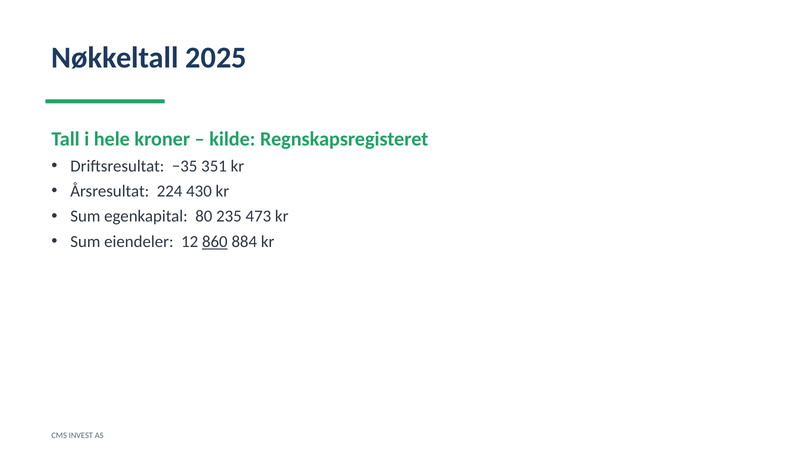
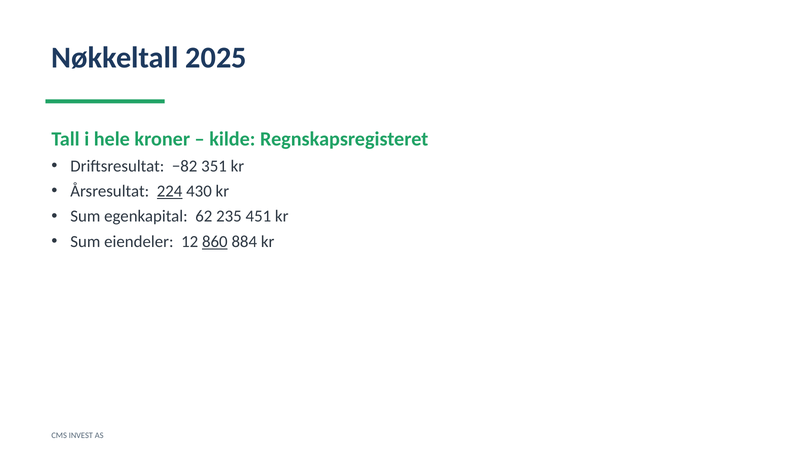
−35: −35 -> −82 (185, 166)
224 underline: none -> present (170, 191)
80: 80 -> 62 (204, 217)
473: 473 -> 451 (258, 217)
